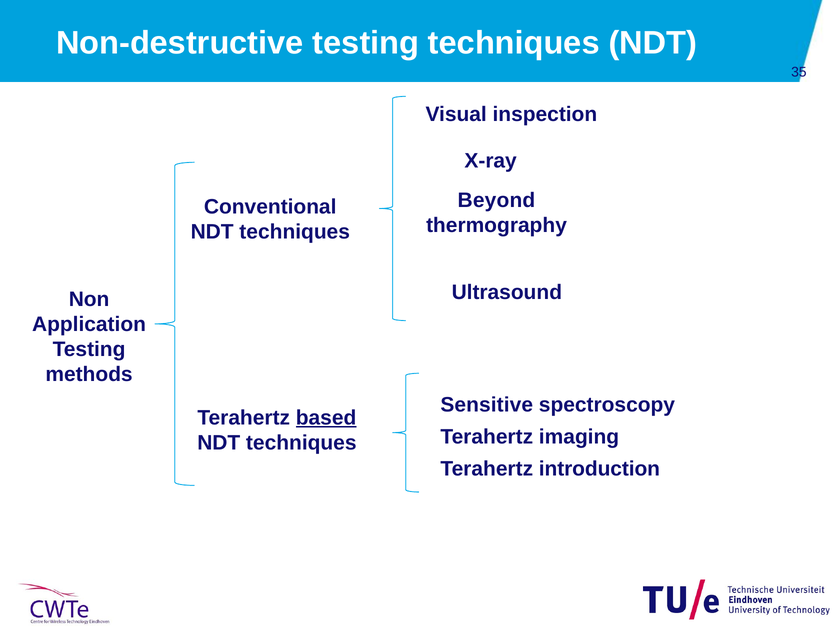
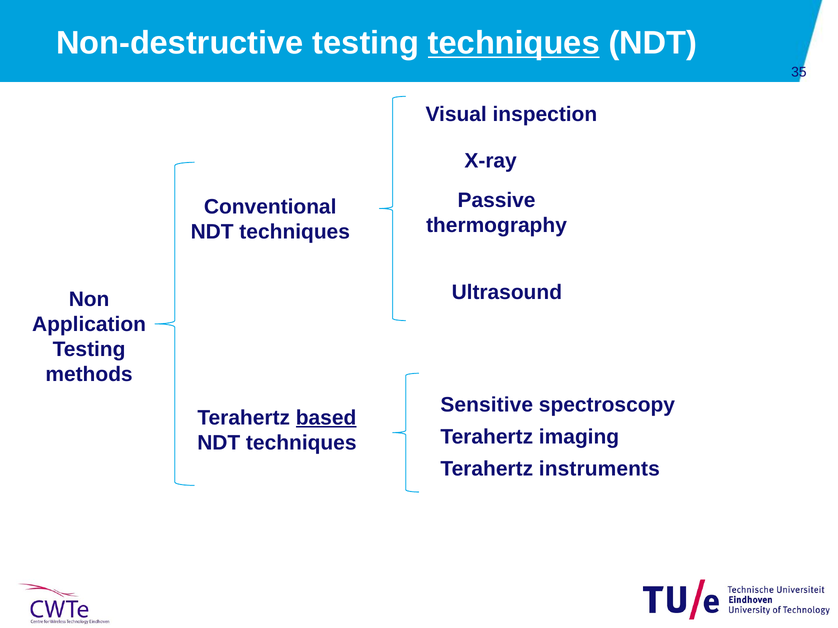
techniques underline: none -> present (514, 43)
Beyond: Beyond -> Passive (497, 201)
introduction: introduction -> instruments (599, 469)
